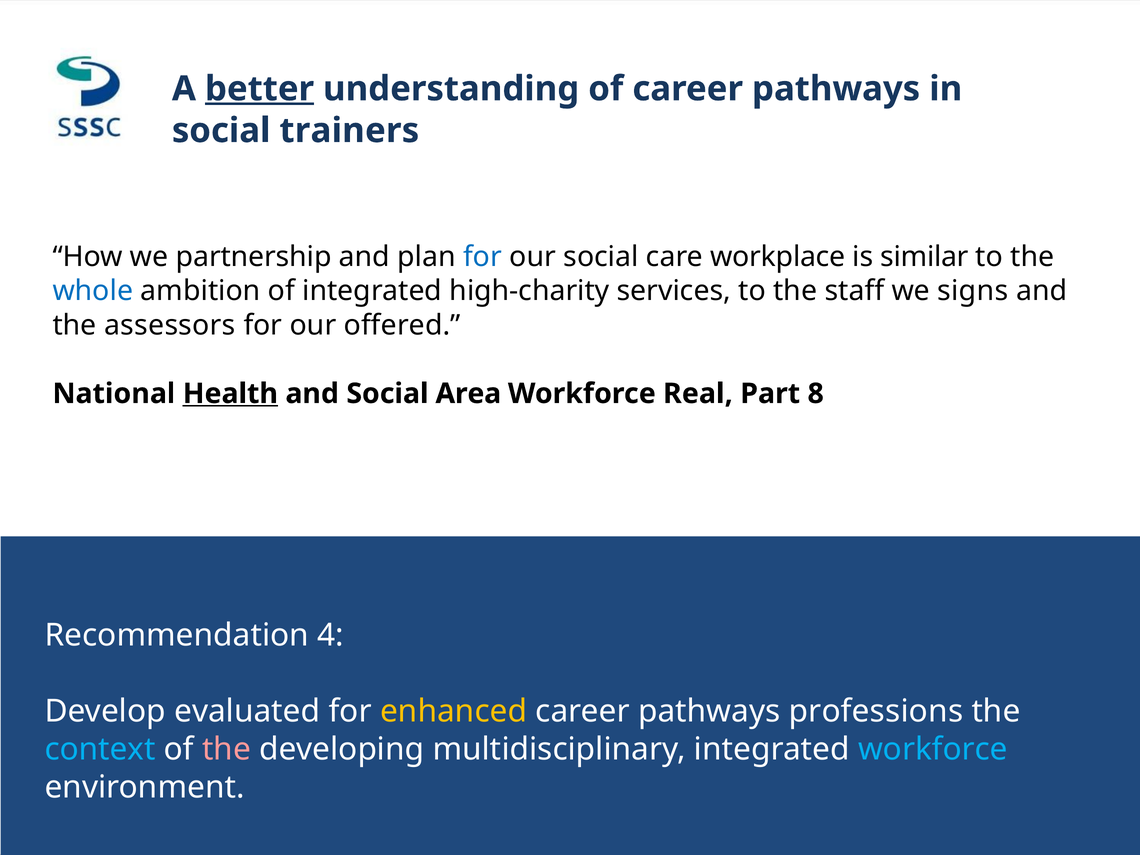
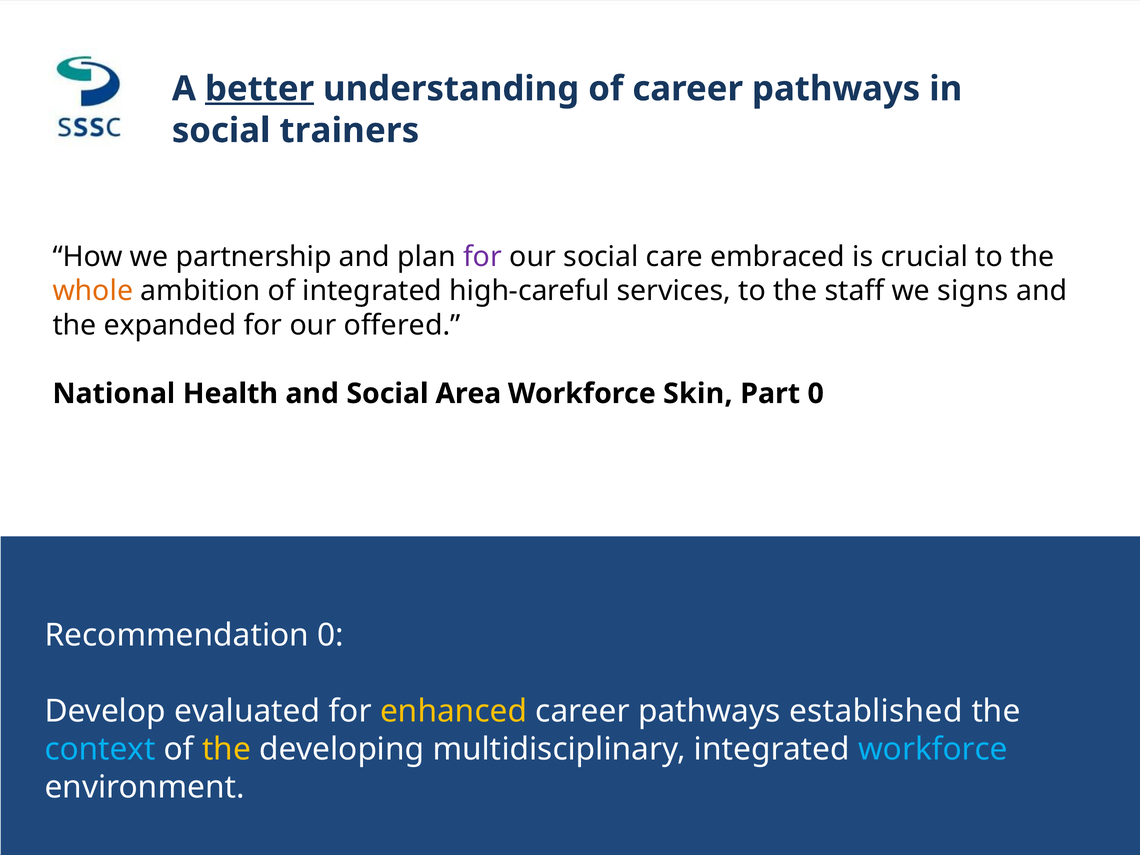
for colour: blue -> purple (483, 257)
workplace: workplace -> embraced (778, 257)
similar: similar -> crucial (924, 257)
whole colour: blue -> orange (93, 291)
high-charity: high-charity -> high-careful (529, 291)
assessors: assessors -> expanded (170, 325)
Health underline: present -> none (230, 394)
Real: Real -> Skin (698, 394)
Part 8: 8 -> 0 (816, 394)
Recommendation 4: 4 -> 0 (331, 635)
professions: professions -> established (876, 711)
the colour: pink -> yellow (226, 749)
